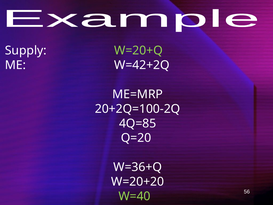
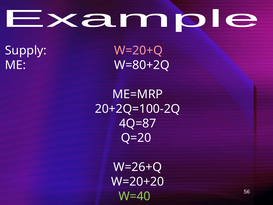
W=20+Q colour: light green -> pink (138, 50)
W=42+2Q: W=42+2Q -> W=80+2Q (142, 65)
4Q=85: 4Q=85 -> 4Q=87 (138, 123)
W=36+Q: W=36+Q -> W=26+Q (138, 167)
